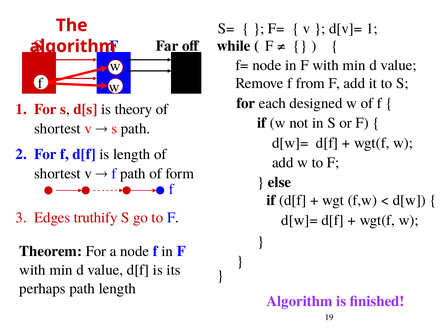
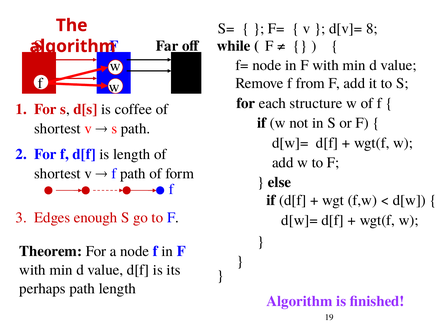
d[v]= 1: 1 -> 8 (372, 29)
designed: designed -> structure (316, 103)
theory: theory -> coffee (133, 109)
truthify: truthify -> enough (96, 217)
